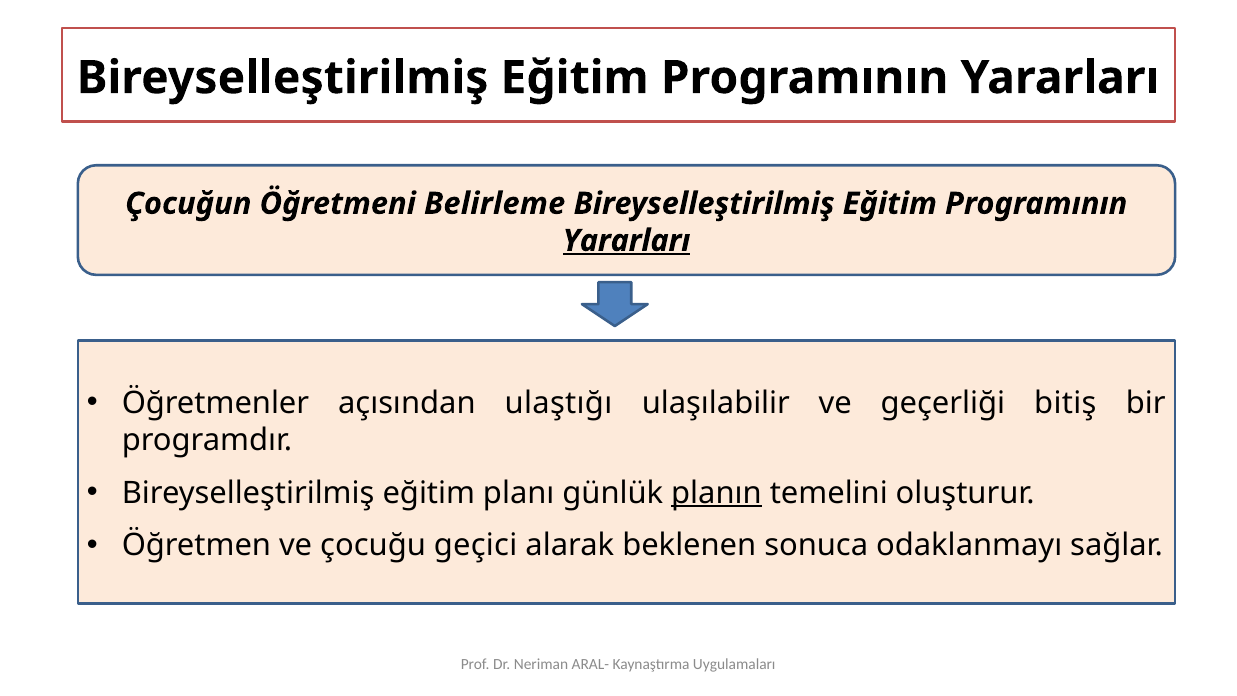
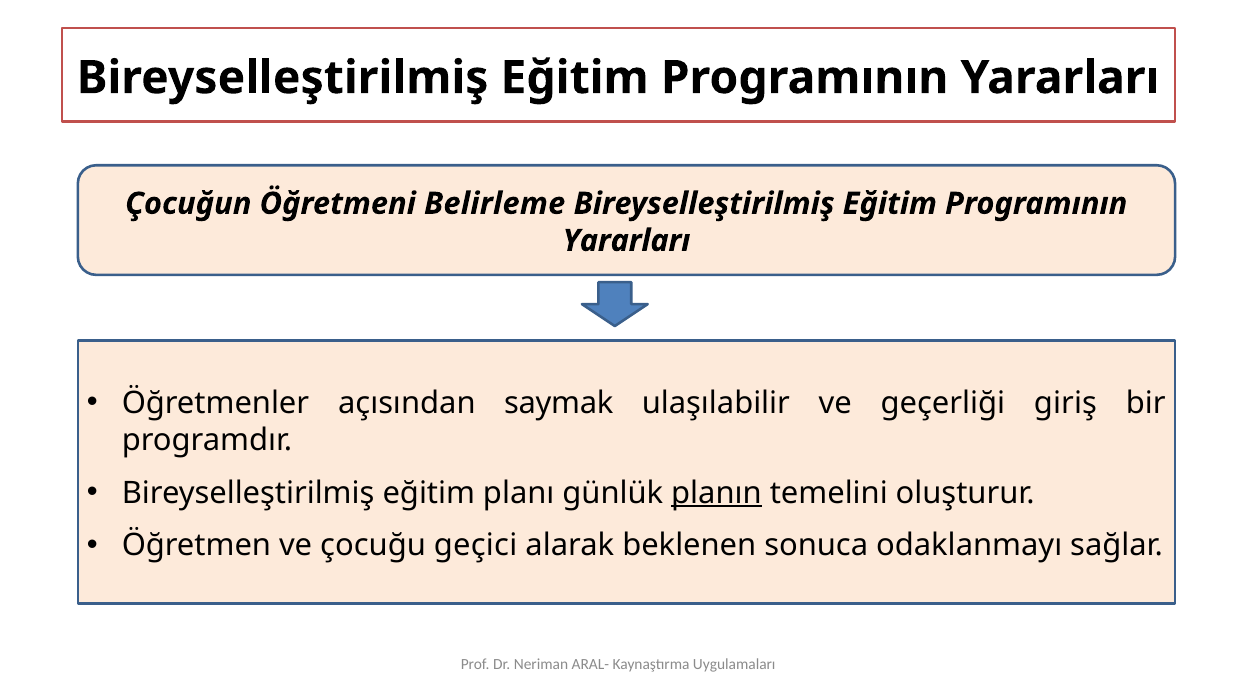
Yararları underline: present -> none (626, 241)
ulaştığı: ulaştığı -> saymak (559, 403)
bitiş: bitiş -> giriş (1065, 403)
